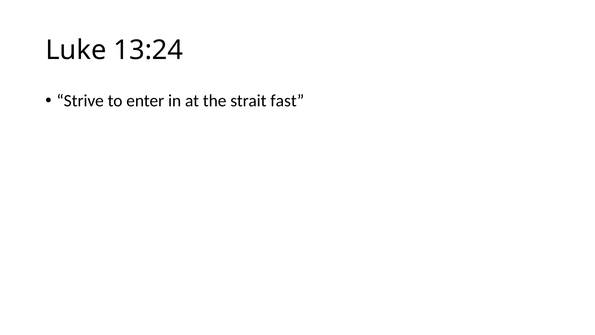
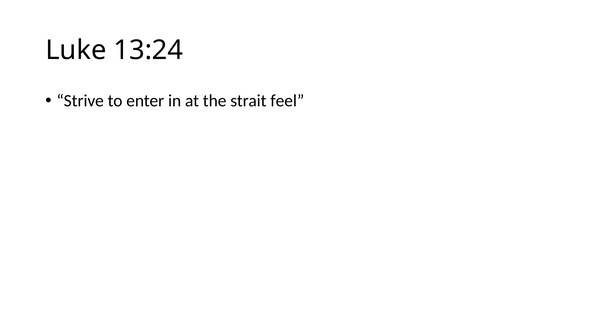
fast: fast -> feel (287, 101)
